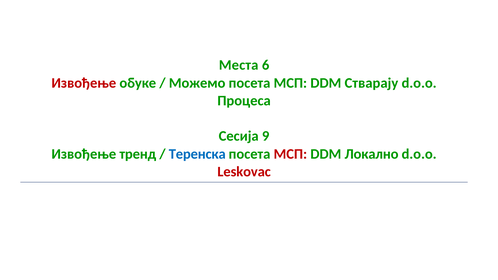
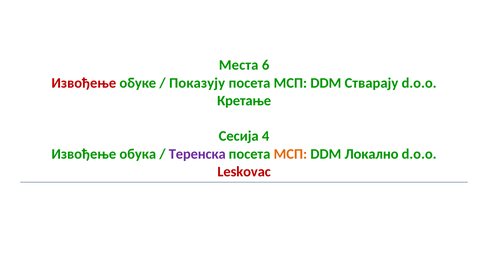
Можемо: Можемо -> Показују (197, 83)
Процеса: Процеса -> Кретање (244, 101)
9: 9 -> 4 (266, 136)
тренд: тренд -> обука (138, 154)
Теренска colour: blue -> purple (197, 154)
МСП colour: red -> orange (290, 154)
